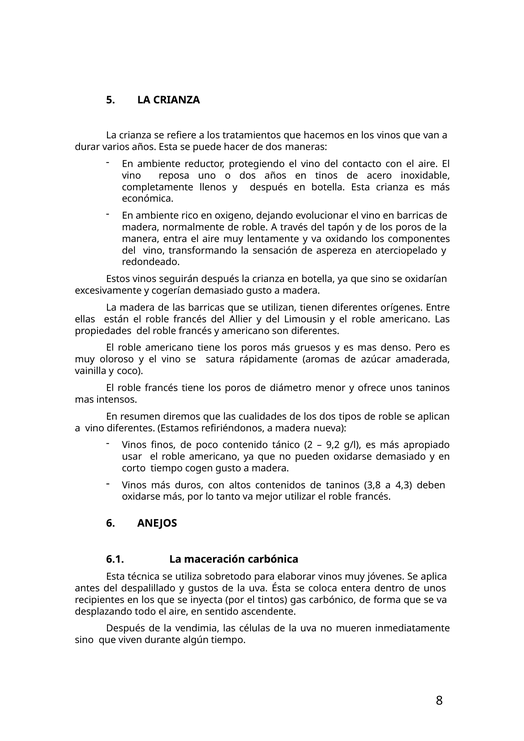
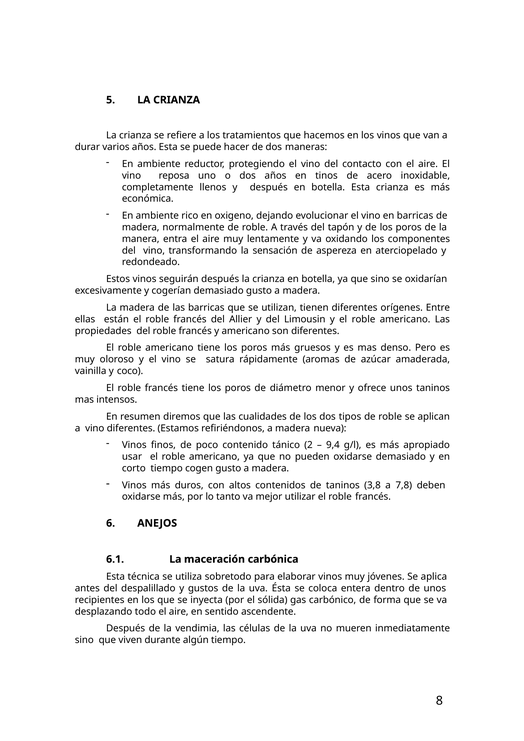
9,2: 9,2 -> 9,4 (333, 445)
4,3: 4,3 -> 7,8 (404, 486)
tintos: tintos -> sólida (273, 600)
